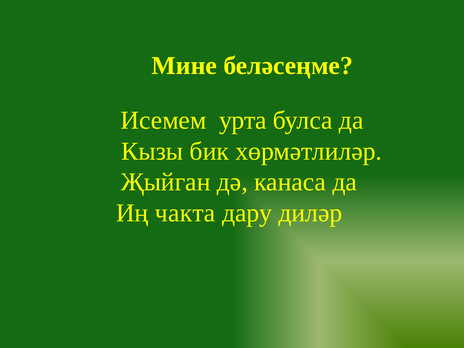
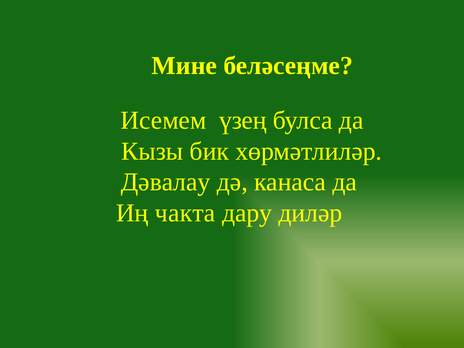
урта: урта -> үзең (243, 120)
Җыйган: Җыйган -> Дәвалау (166, 182)
